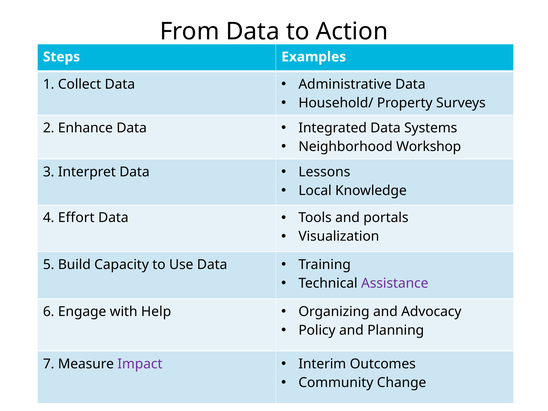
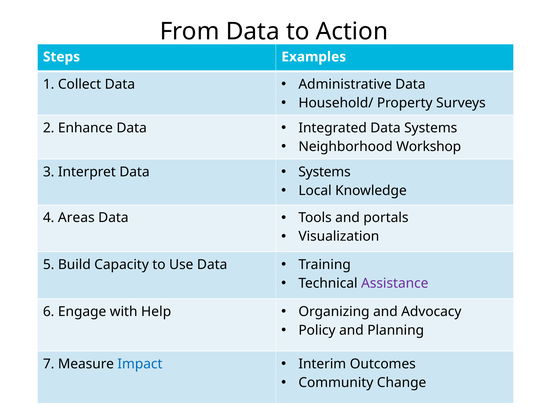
Lessons: Lessons -> Systems (325, 172)
Effort: Effort -> Areas (76, 218)
Impact colour: purple -> blue (140, 364)
